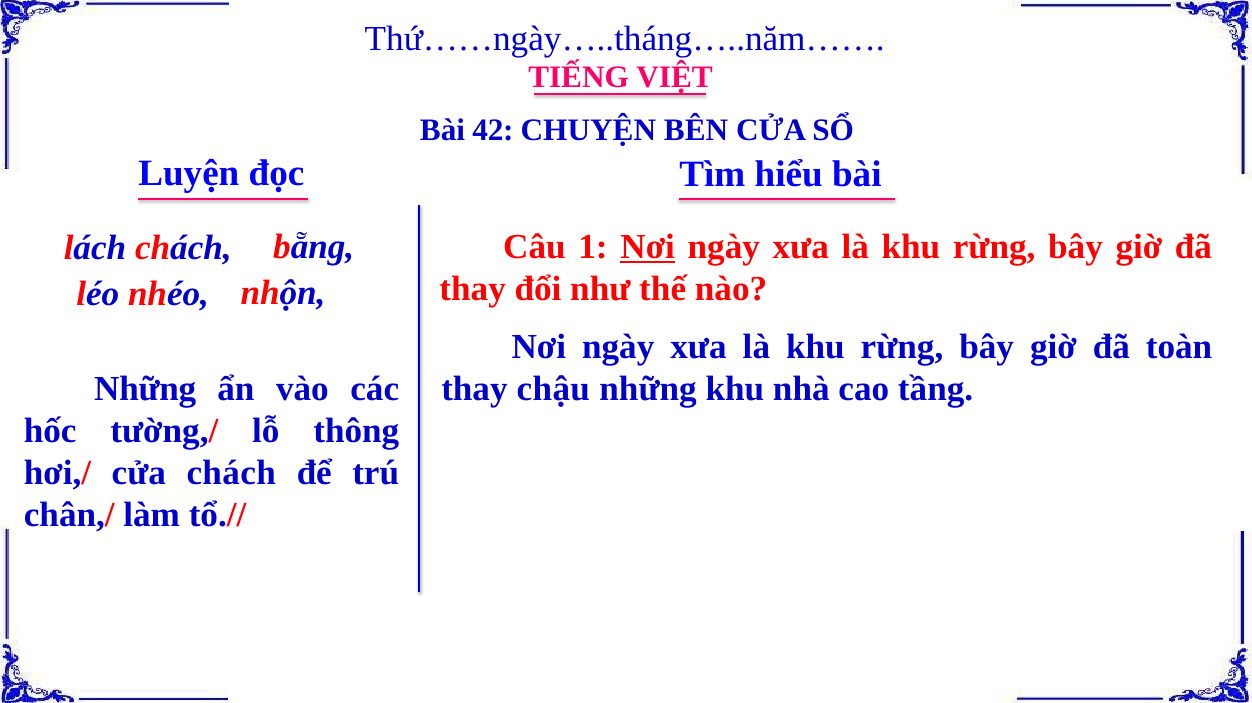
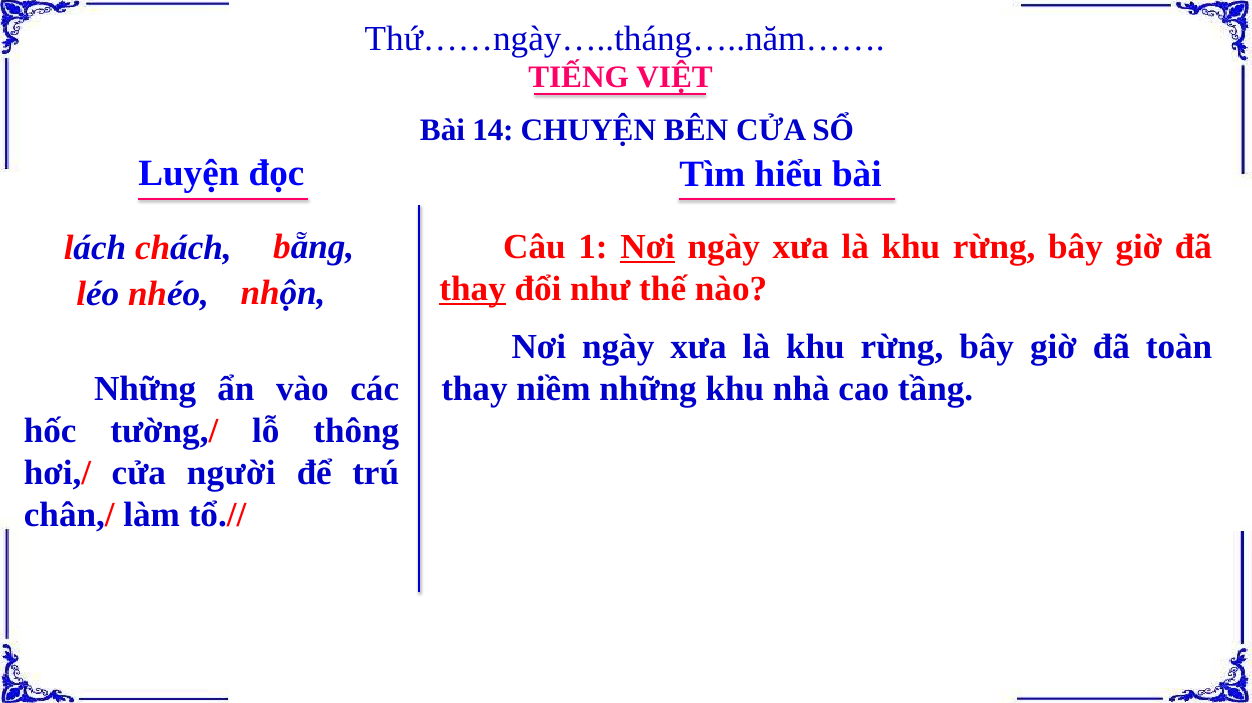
42: 42 -> 14 (493, 130)
thay underline: none -> present (473, 289)
chậu: chậu -> niềm (554, 389)
cửa chách: chách -> người (231, 473)
